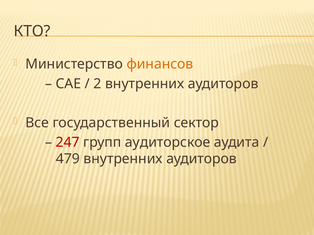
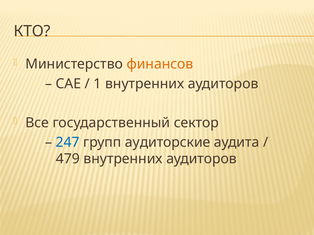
2: 2 -> 1 (97, 84)
247 colour: red -> blue (68, 142)
аудиторское: аудиторское -> аудиторские (168, 142)
